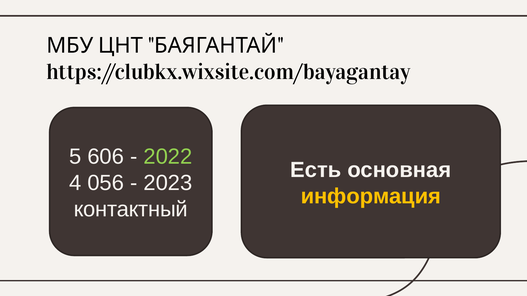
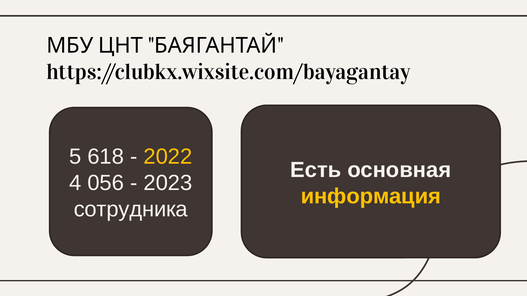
606: 606 -> 618 (106, 157)
2022 colour: light green -> yellow (168, 157)
контактный: контактный -> сотрудника (131, 210)
